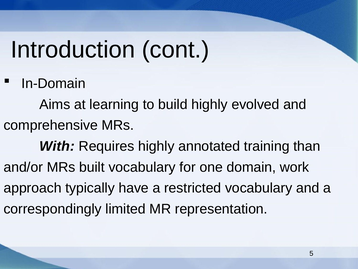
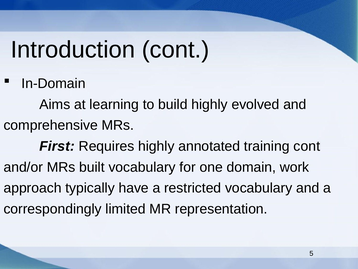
With: With -> First (57, 146)
training than: than -> cont (307, 146)
